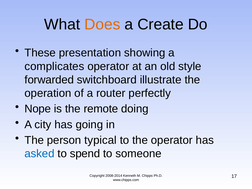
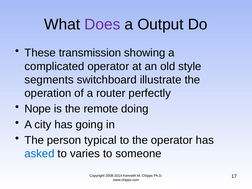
Does colour: orange -> purple (102, 24)
Create: Create -> Output (161, 24)
presentation: presentation -> transmission (90, 53)
complicates: complicates -> complicated (54, 66)
forwarded: forwarded -> segments (49, 80)
spend: spend -> varies (85, 154)
